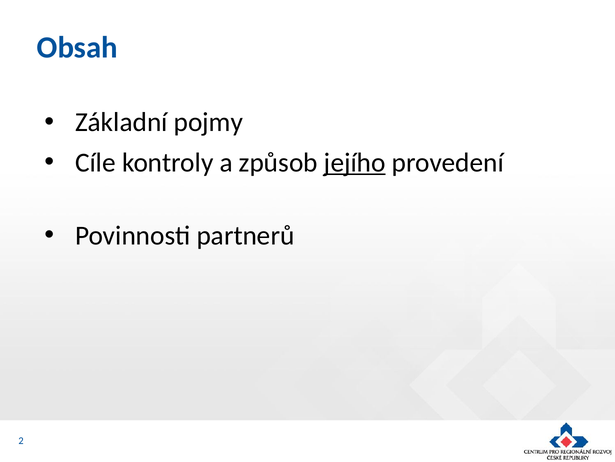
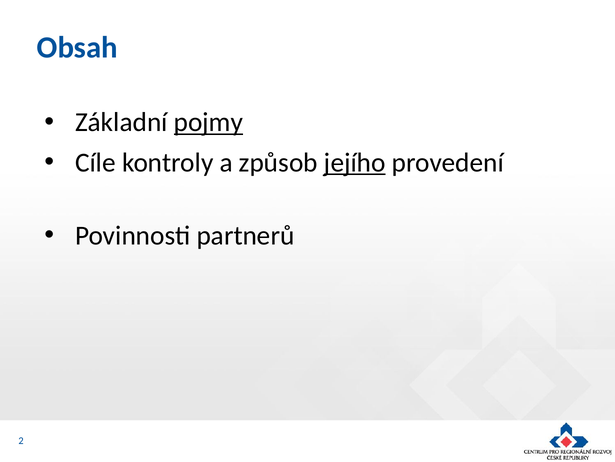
pojmy underline: none -> present (208, 122)
